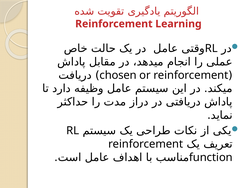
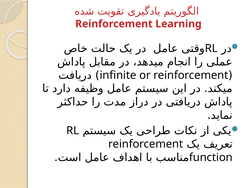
chosen: chosen -> infinite (118, 75)
